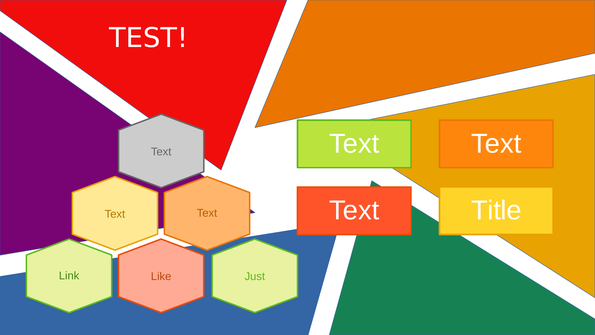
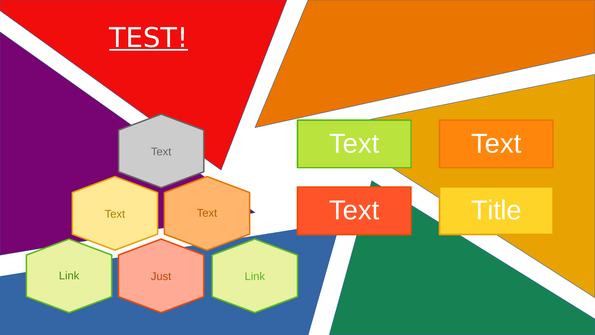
TEST underline: none -> present (149, 38)
Like: Like -> Just (161, 276)
Just: Just -> Link (255, 276)
